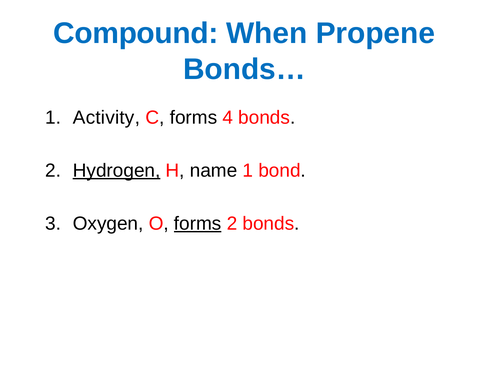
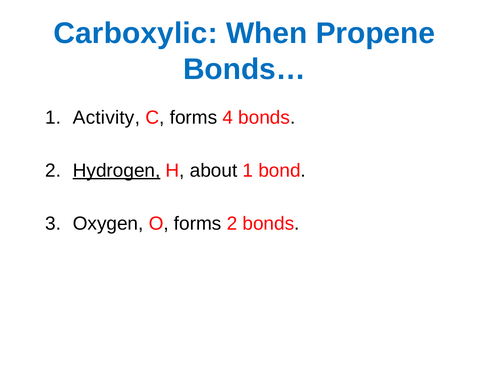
Compound: Compound -> Carboxylic (136, 34)
name: name -> about (214, 171)
forms underline: present -> none (198, 224)
